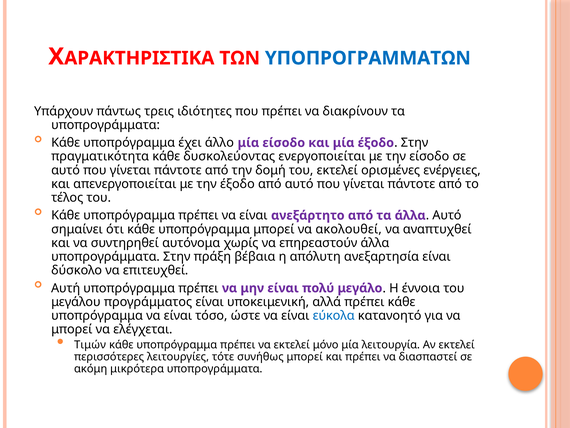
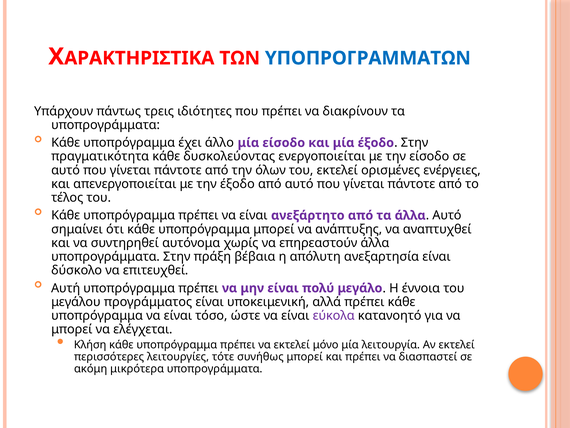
δομή: δομή -> όλων (271, 170)
ακολουθεί: ακολουθεί -> ανάπτυξης (349, 229)
εύκολα colour: blue -> purple (334, 315)
Τιμών: Τιμών -> Κλήση (90, 344)
